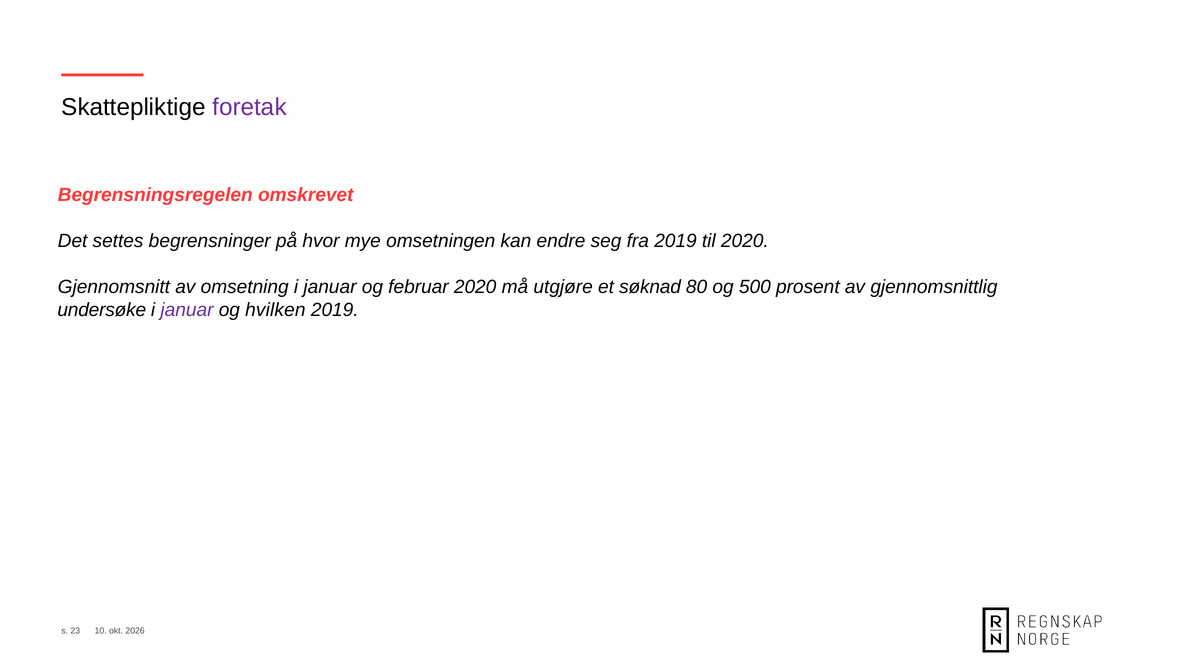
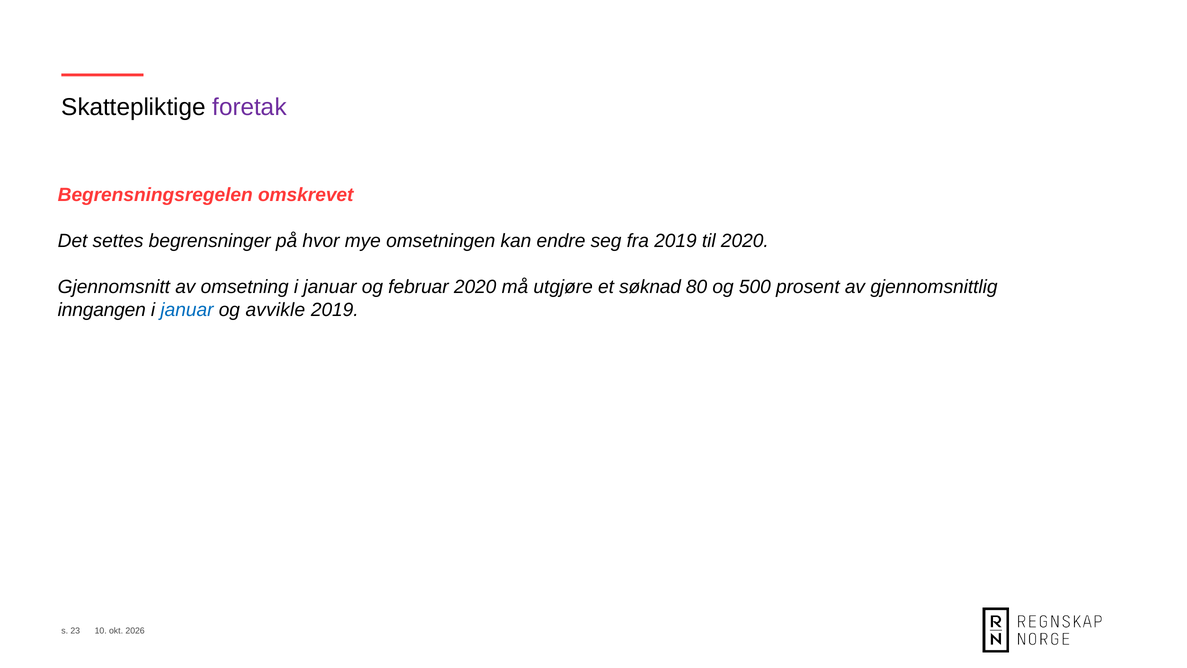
undersøke: undersøke -> inngangen (102, 310)
januar colour: purple -> blue (187, 310)
hvilken: hvilken -> avvikle (275, 310)
